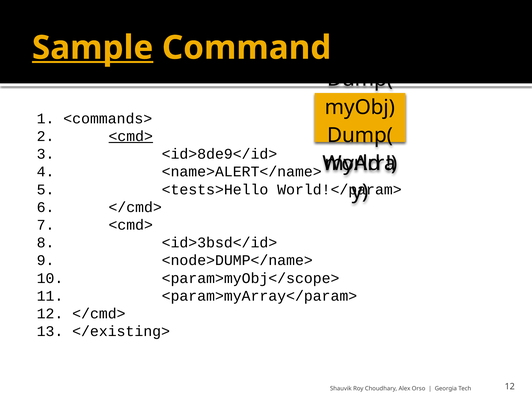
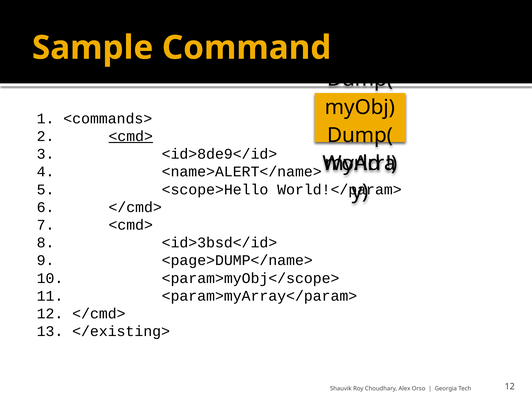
Sample underline: present -> none (93, 48)
<tests>Hello: <tests>Hello -> <scope>Hello (215, 189)
<node>DUMP</name>: <node>DUMP</name> -> <page>DUMP</name> (237, 260)
